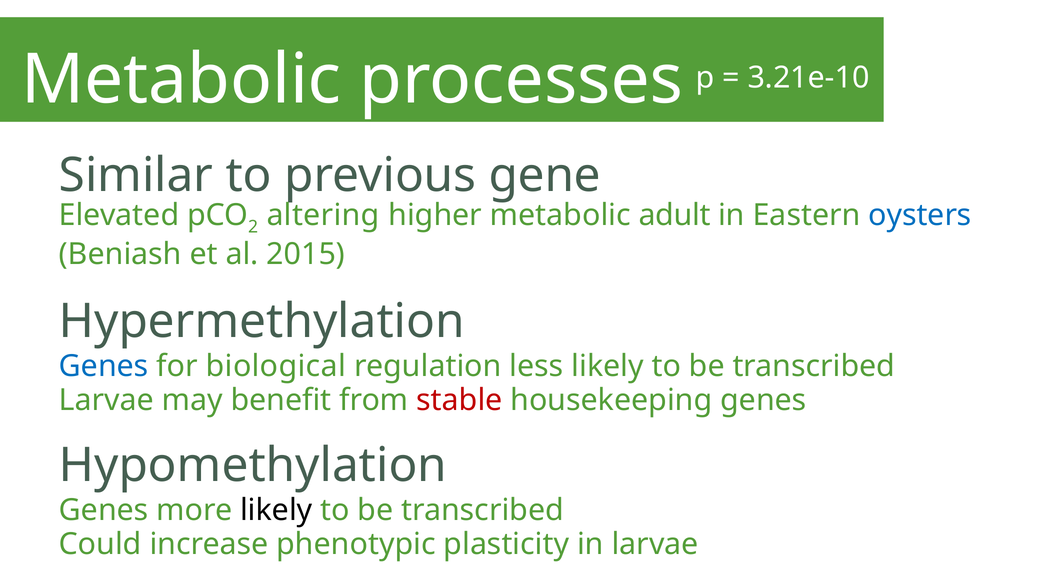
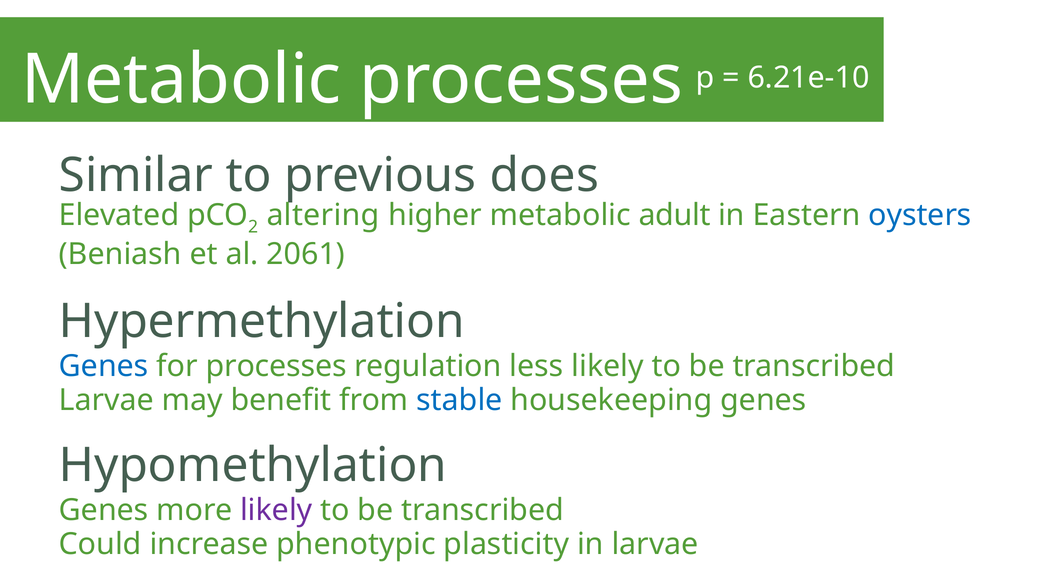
3.21e-10: 3.21e-10 -> 6.21e-10 (809, 77)
gene: gene -> does (544, 176)
2015: 2015 -> 2061 (306, 254)
for biological: biological -> processes (276, 366)
stable colour: red -> blue (459, 400)
likely colour: black -> purple (276, 510)
